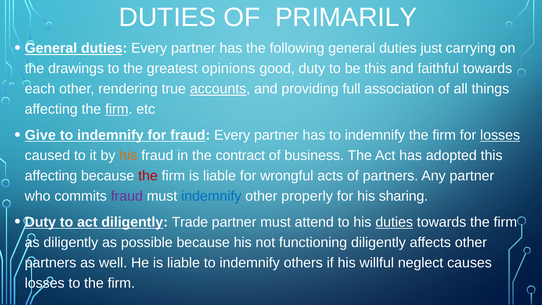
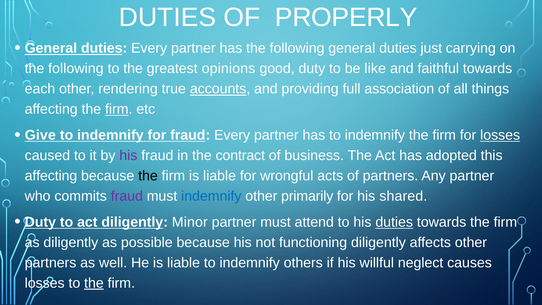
PRIMARILY: PRIMARILY -> PROPERLY (346, 17)
drawings: drawings -> following (76, 69)
be this: this -> like (375, 69)
his colour: orange -> purple (128, 155)
the colour: red -> black (148, 176)
properly: properly -> primarily (307, 196)
sharing: sharing -> shared (403, 196)
Trade: Trade -> Minor (190, 222)
the underline: none -> present (94, 283)
